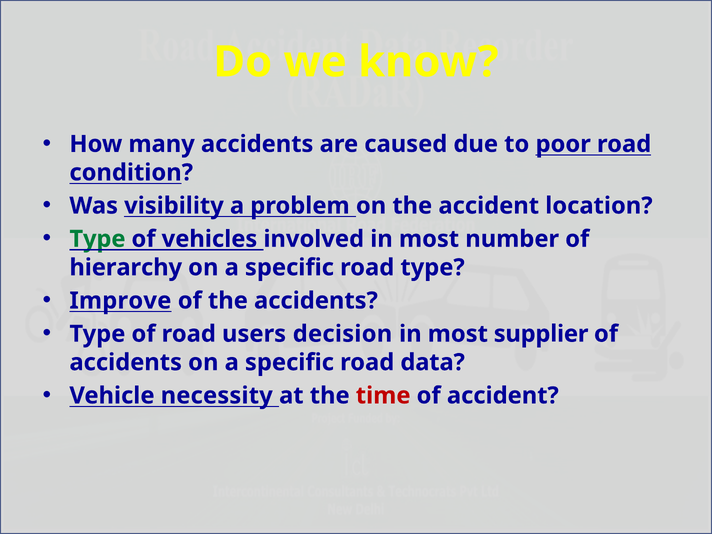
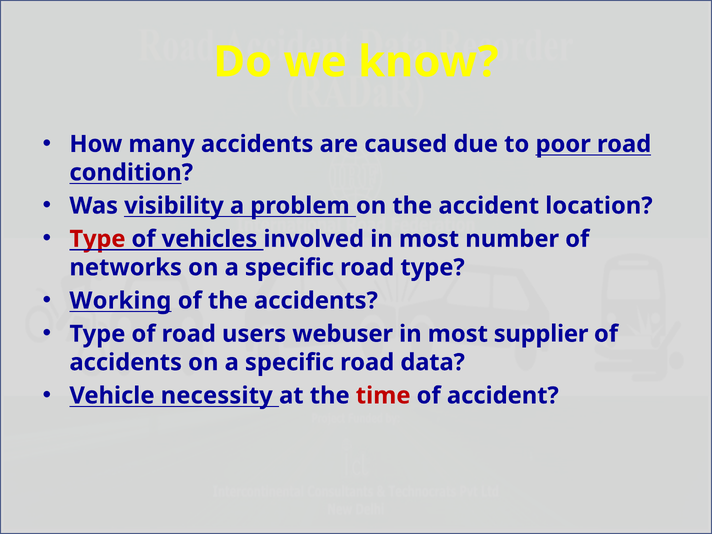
Type colour: green -> red (97, 239)
hierarchy: hierarchy -> networks (126, 267)
Improve: Improve -> Working (120, 301)
decision: decision -> webuser (343, 334)
